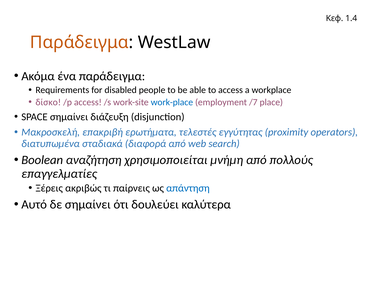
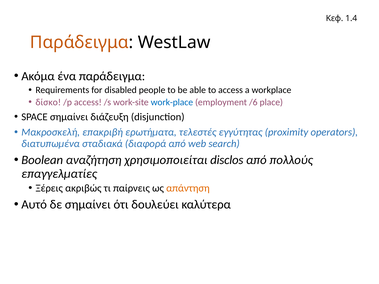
/7: /7 -> /6 (253, 102)
μνήμη: μνήμη -> disclos (227, 160)
απάντηση colour: blue -> orange (188, 188)
